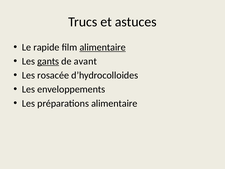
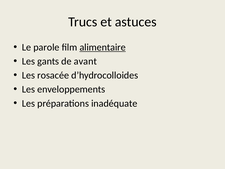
rapide: rapide -> parole (46, 47)
gants underline: present -> none (48, 61)
préparations alimentaire: alimentaire -> inadéquate (114, 103)
